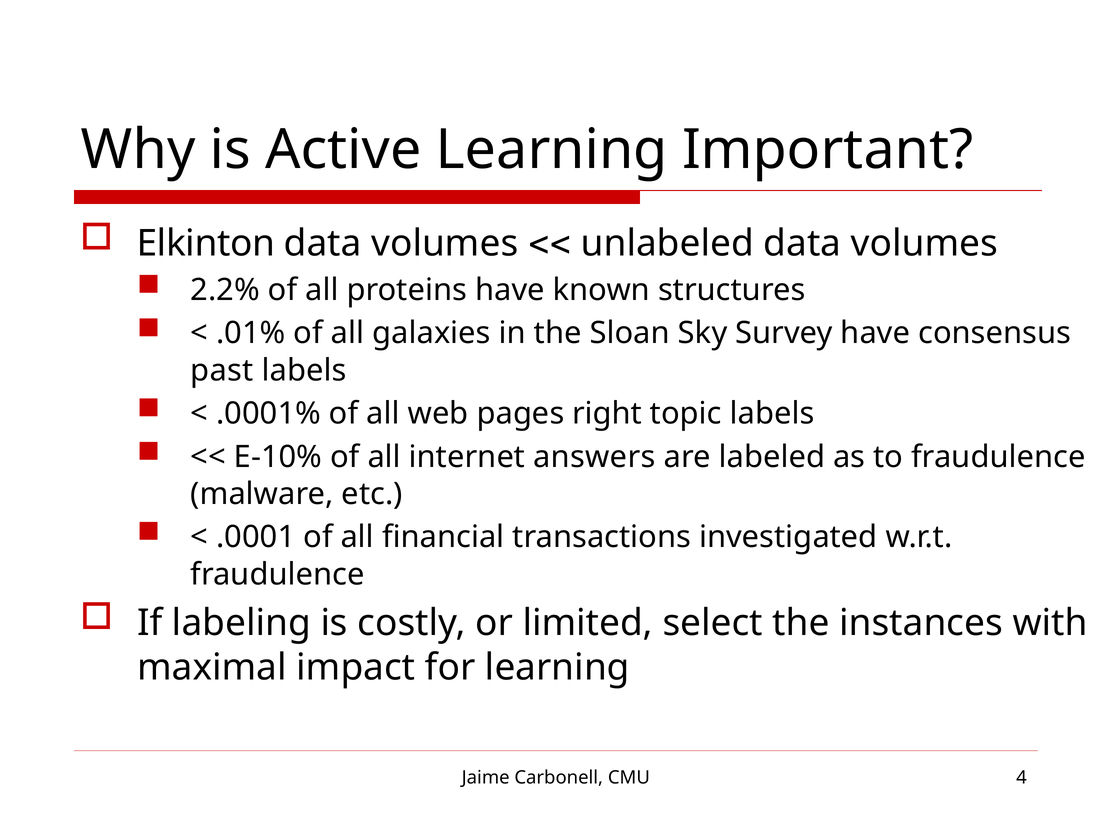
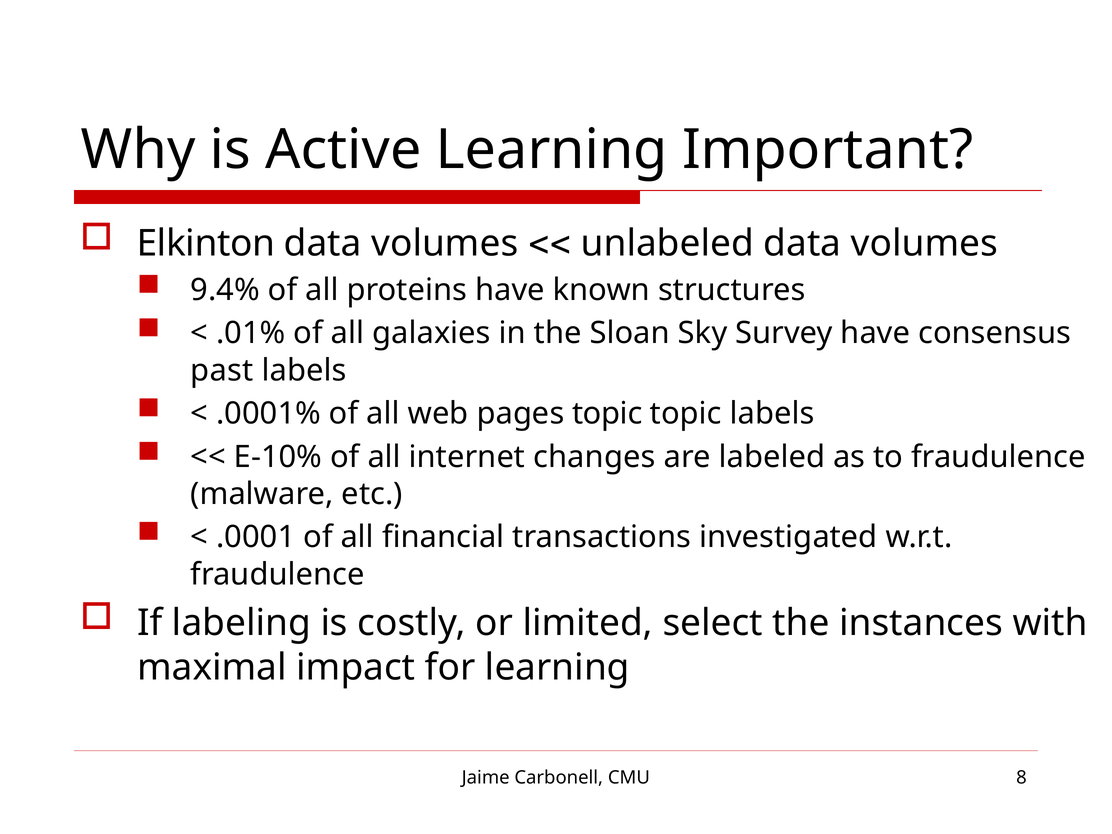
2.2%: 2.2% -> 9.4% (225, 290)
pages right: right -> topic (607, 414)
answers: answers -> changes (594, 457)
4: 4 -> 8 (1021, 777)
